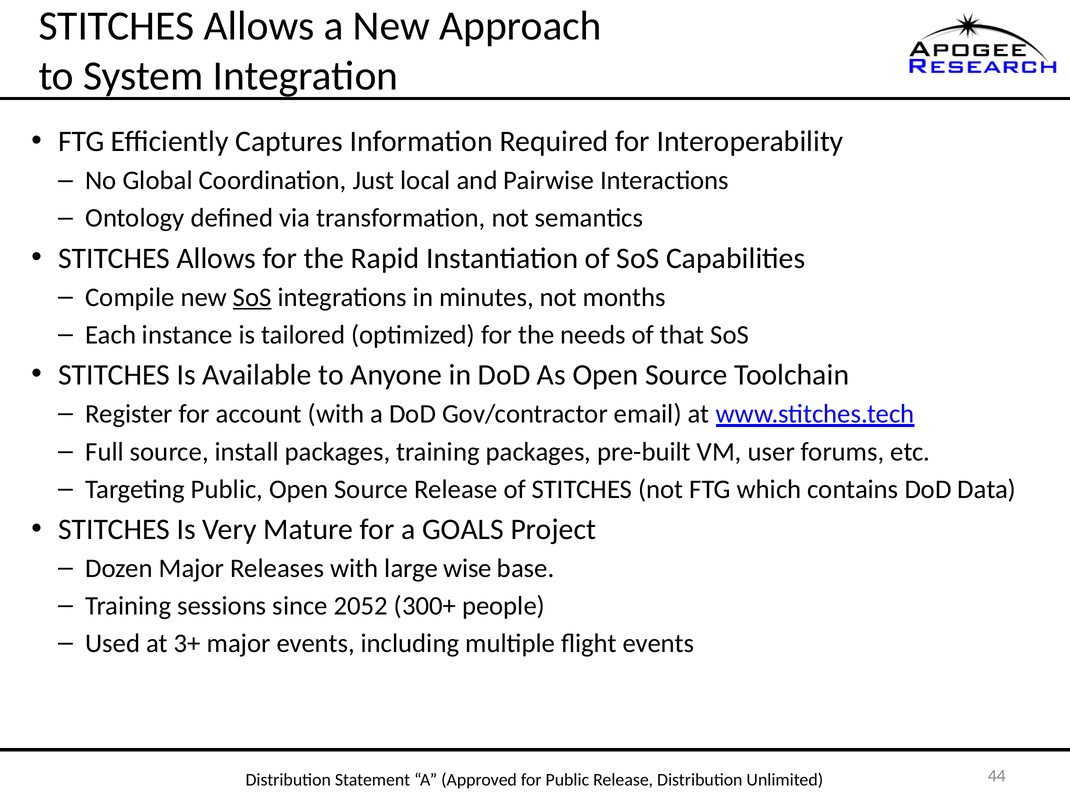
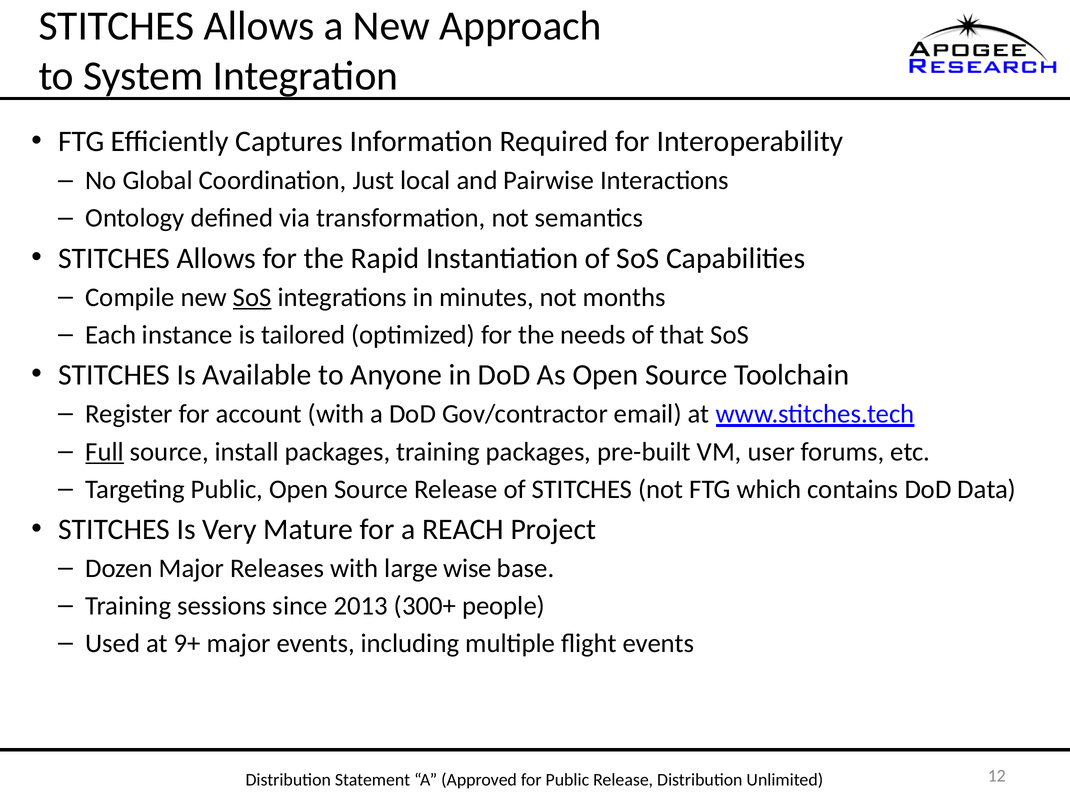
Full underline: none -> present (105, 452)
GOALS: GOALS -> REACH (463, 529)
2052: 2052 -> 2013 (361, 606)
3+: 3+ -> 9+ (187, 643)
44: 44 -> 12 (997, 776)
